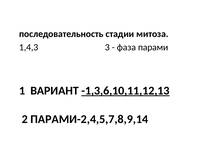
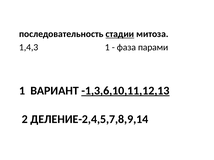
стадии underline: none -> present (120, 34)
1,4,3 3: 3 -> 1 (107, 47)
ПАРАМИ-2,4,5,7,8,9,14: ПАРАМИ-2,4,5,7,8,9,14 -> ДЕЛЕНИЕ-2,4,5,7,8,9,14 (89, 119)
